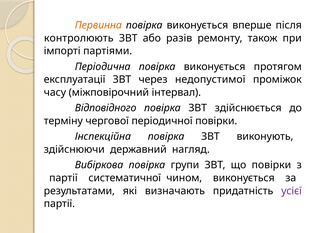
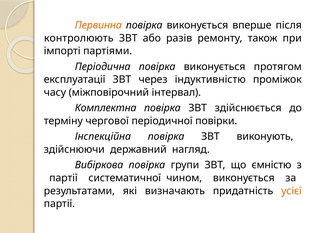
недопустимої: недопустимої -> індуктивністю (210, 80)
Відповідного: Відповідного -> Комплектна (106, 108)
що повірки: повірки -> ємністю (271, 165)
усієї colour: purple -> orange (292, 191)
